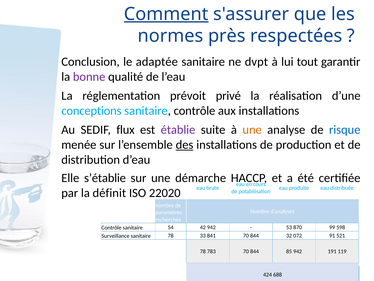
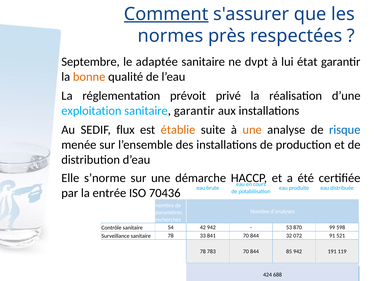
Conclusion: Conclusion -> Septembre (91, 62)
tout: tout -> état (307, 62)
bonne colour: purple -> orange (89, 77)
conceptions: conceptions -> exploitation (91, 111)
sanitaire contrôle: contrôle -> garantir (194, 111)
établie colour: purple -> orange (178, 130)
des underline: present -> none (185, 145)
s’établie: s’établie -> s’norme (105, 178)
définit: définit -> entrée (109, 193)
22020: 22020 -> 70436 (165, 193)
